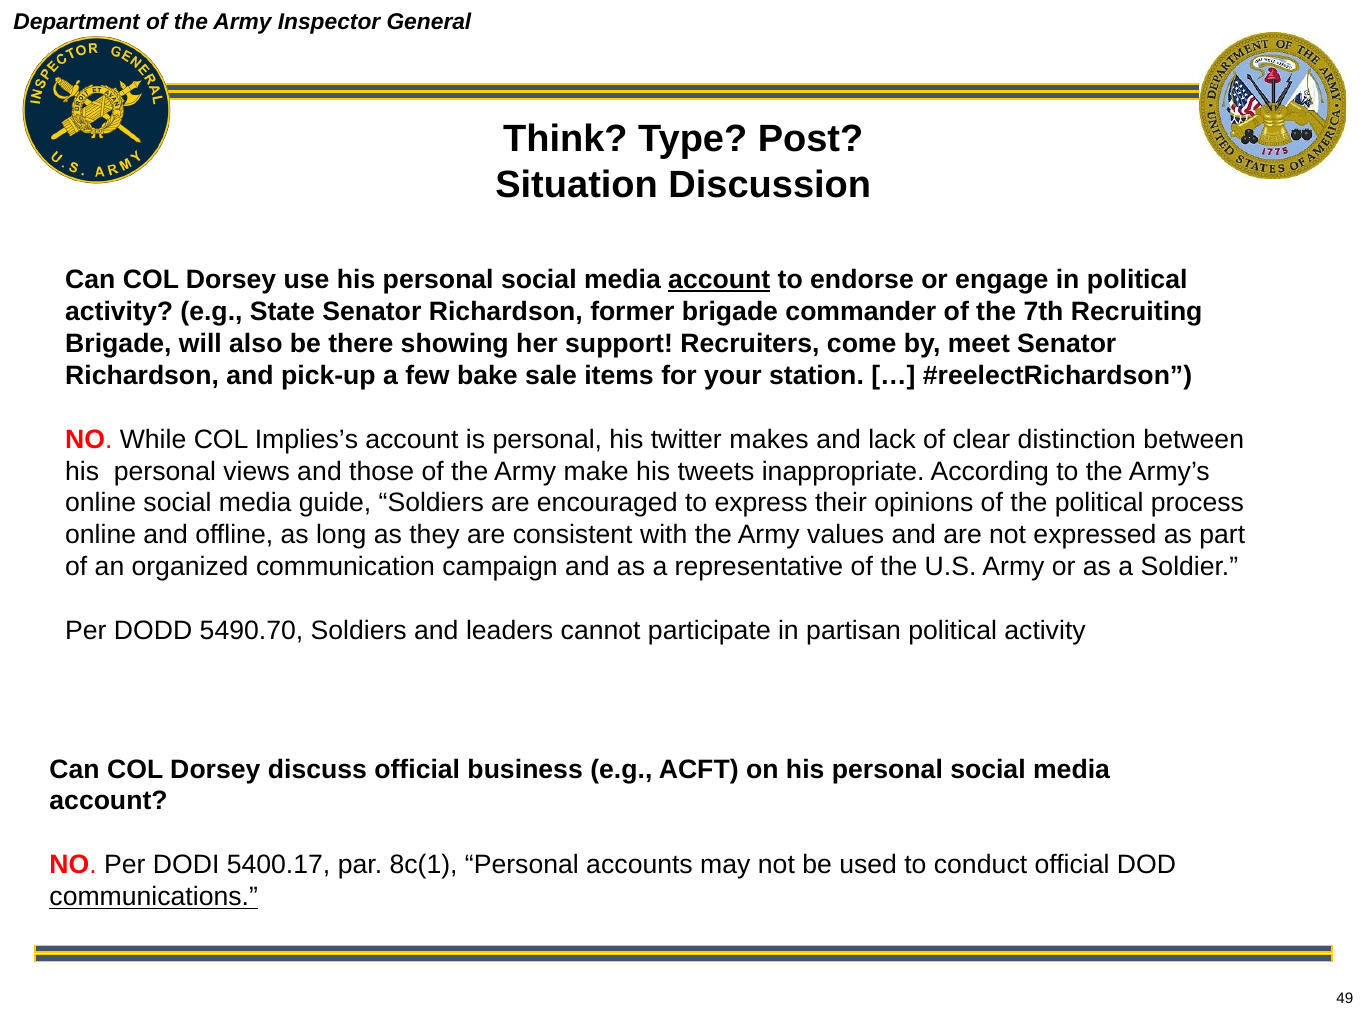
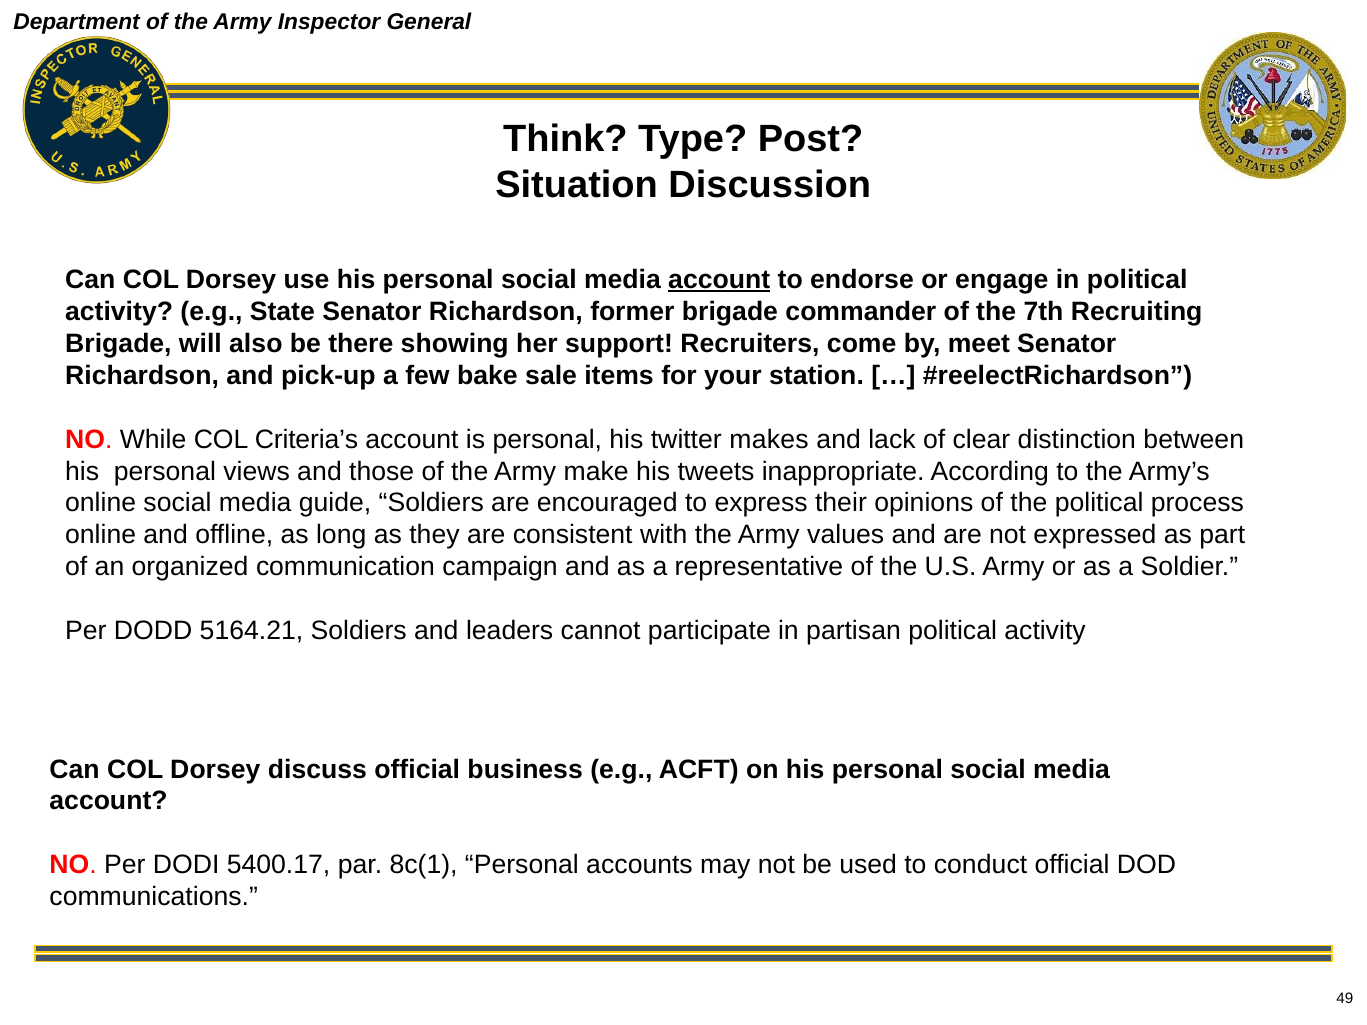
Implies’s: Implies’s -> Criteria’s (307, 439)
5490.70: 5490.70 -> 5164.21 (251, 631)
communications underline: present -> none (154, 897)
